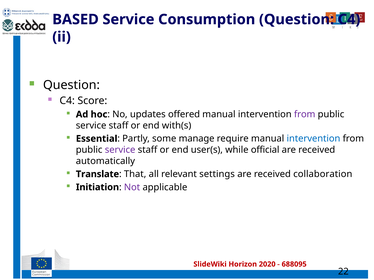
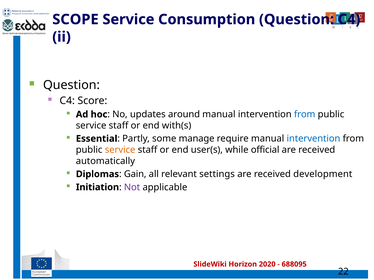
BASED: BASED -> SCOPE (75, 19)
offered: offered -> around (184, 115)
from colour: purple -> blue (305, 115)
service colour: purple -> orange (120, 150)
Translate: Translate -> Diplomas (97, 174)
That: That -> Gain (135, 174)
collaboration: collaboration -> development (323, 174)
